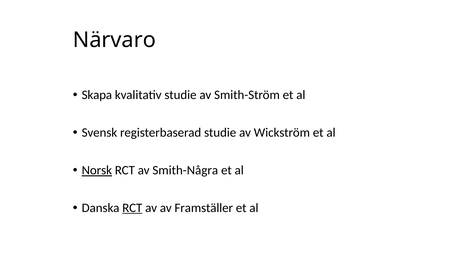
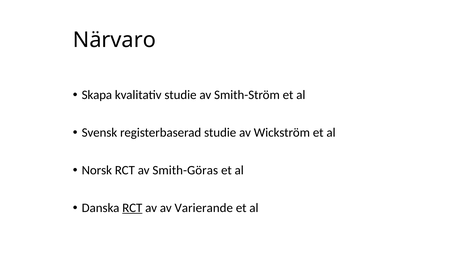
Norsk underline: present -> none (97, 170)
Smith-Några: Smith-Några -> Smith-Göras (185, 170)
Framställer: Framställer -> Varierande (204, 208)
